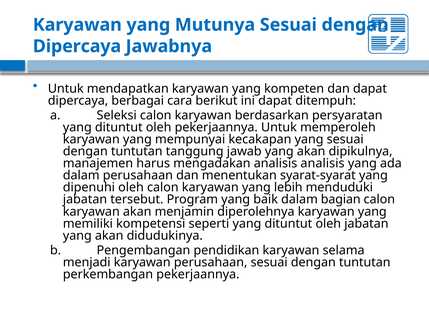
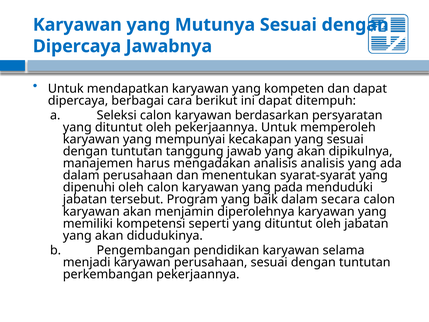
lebih: lebih -> pada (288, 187)
bagian: bagian -> secara (341, 199)
